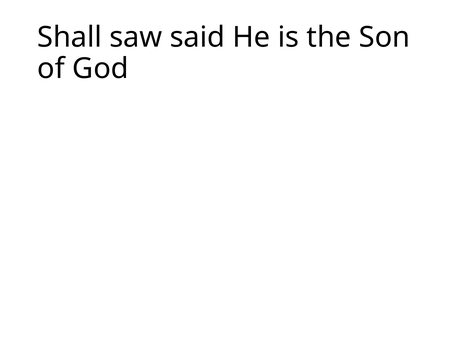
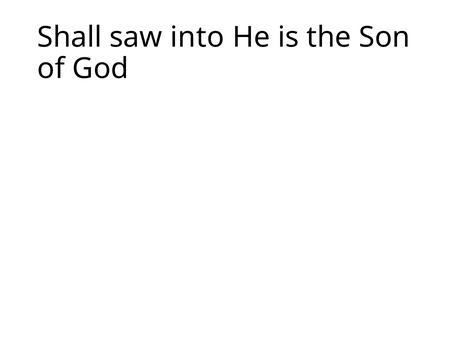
said: said -> into (197, 37)
